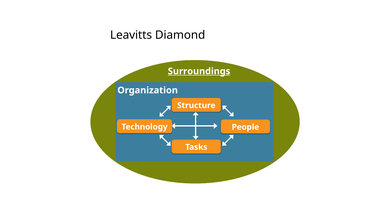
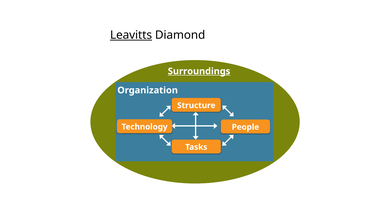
Leavitts underline: none -> present (131, 35)
